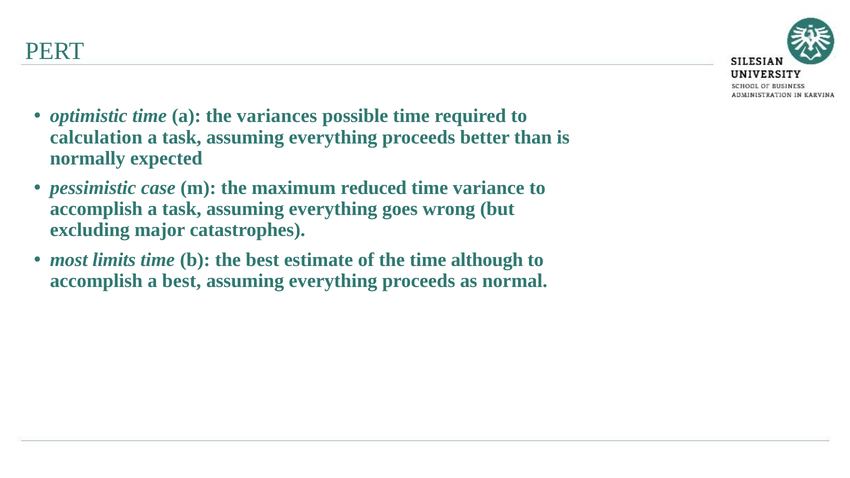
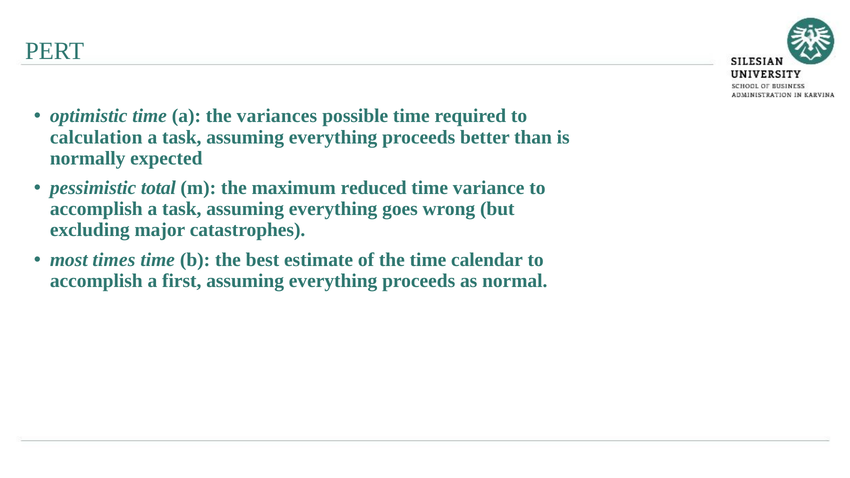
case: case -> total (158, 188)
limits: limits -> times (114, 260)
although: although -> calendar (487, 260)
a best: best -> first (182, 281)
